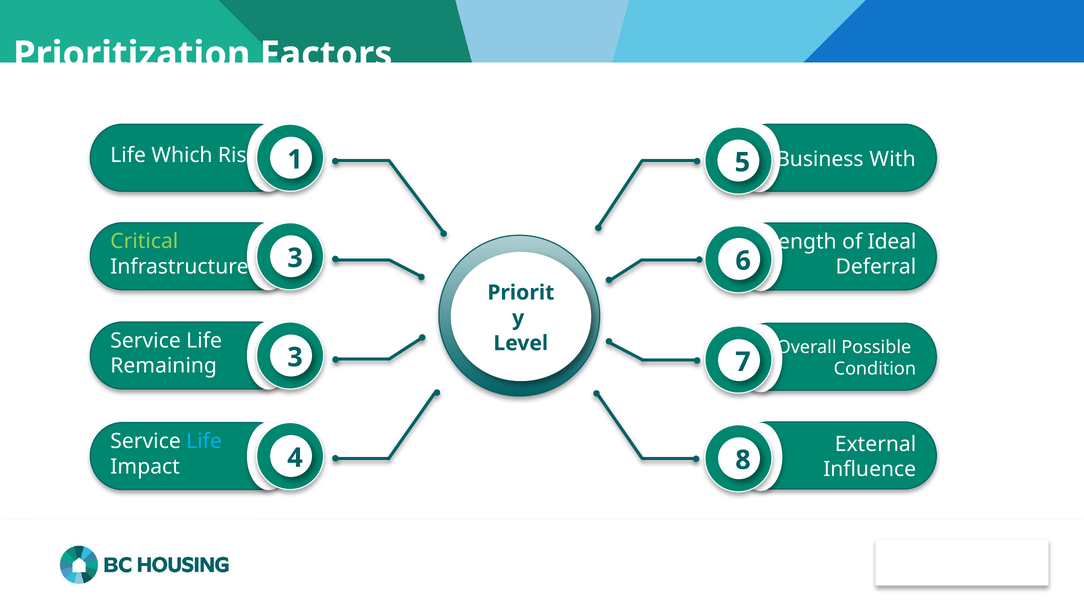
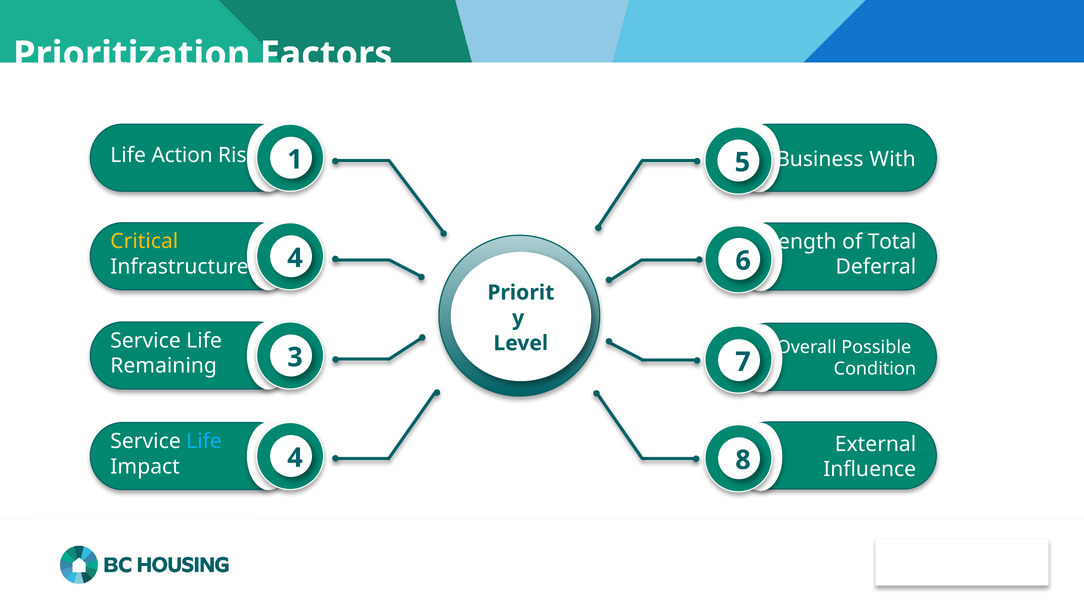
Which: Which -> Action (182, 155)
Critical colour: light green -> yellow (144, 241)
Ideal: Ideal -> Total (892, 242)
Infrastructure 3: 3 -> 4 (295, 258)
